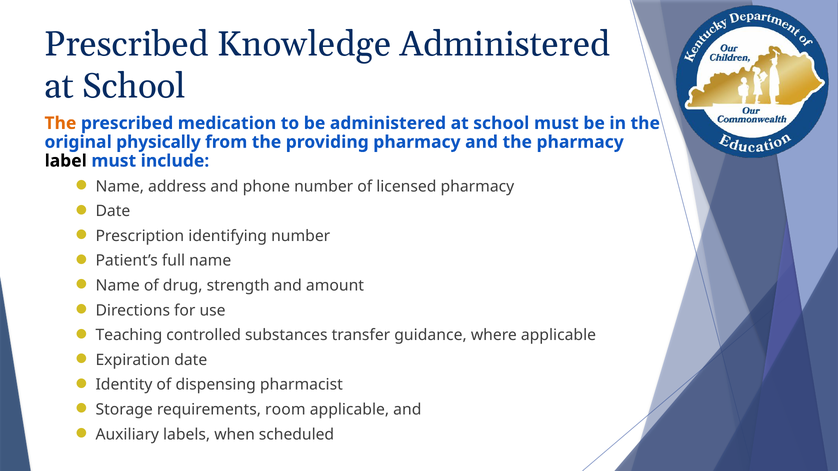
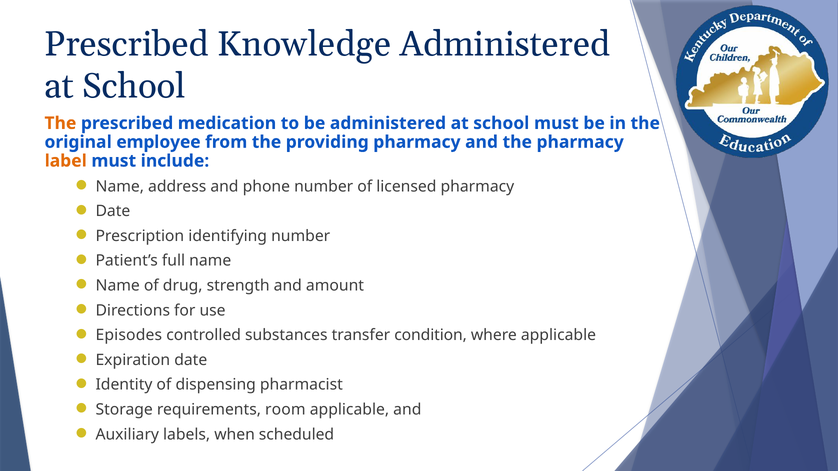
physically: physically -> employee (158, 142)
label colour: black -> orange (66, 161)
Teaching: Teaching -> Episodes (129, 335)
guidance: guidance -> condition (431, 335)
